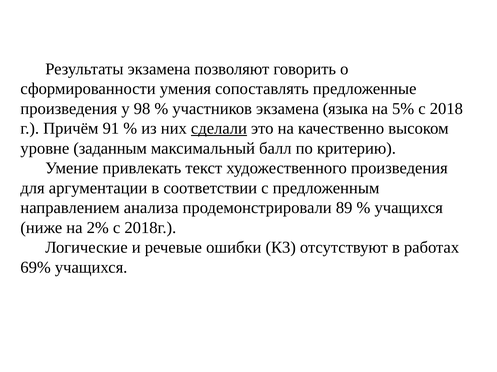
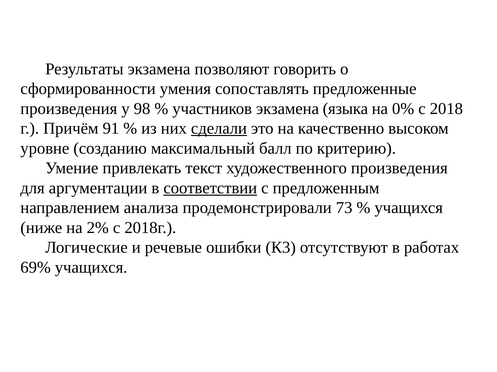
5%: 5% -> 0% (403, 109)
заданным: заданным -> созданию (110, 149)
соответствии underline: none -> present (210, 188)
89: 89 -> 73 (344, 208)
